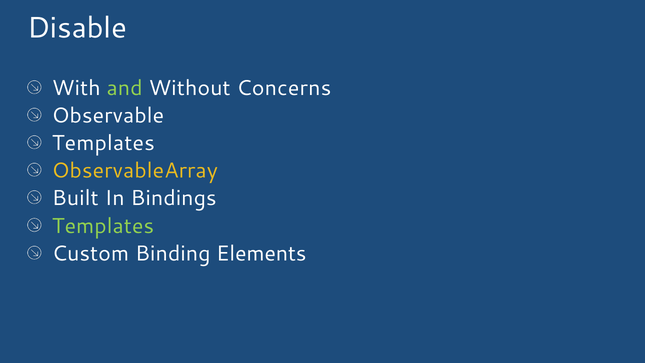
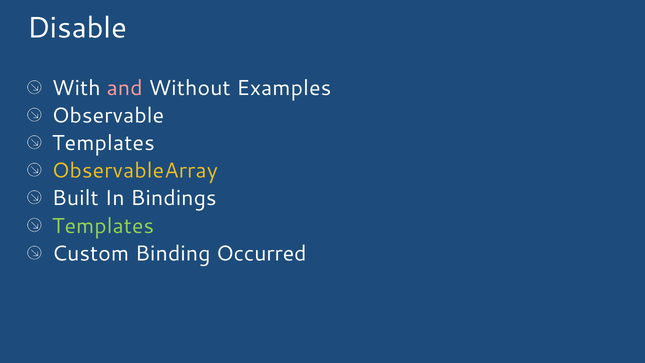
and colour: light green -> pink (125, 88)
Concerns: Concerns -> Examples (284, 88)
Elements: Elements -> Occurred (261, 253)
